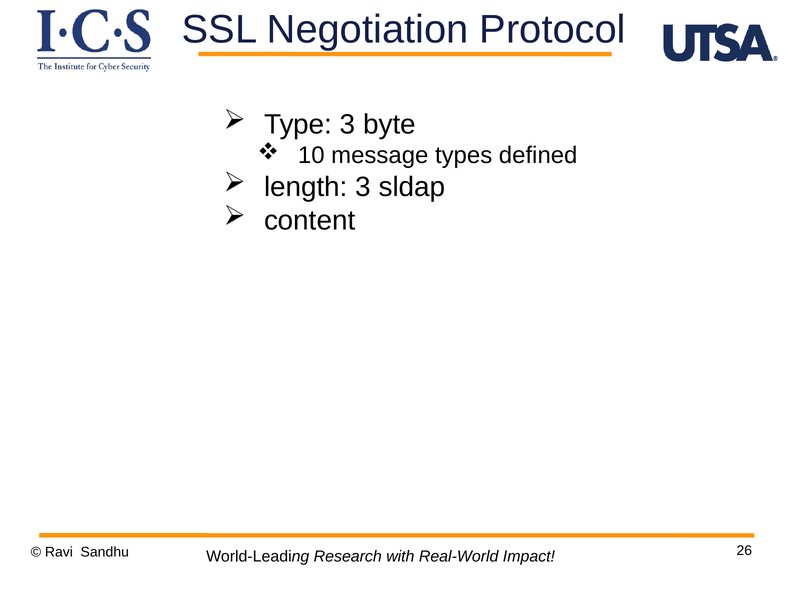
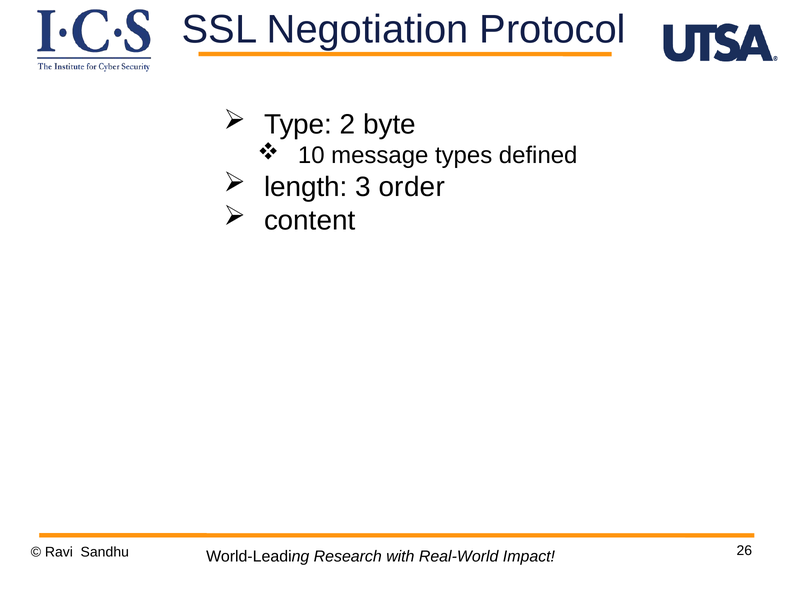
Type 3: 3 -> 2 (348, 125)
sldap: sldap -> order (412, 187)
